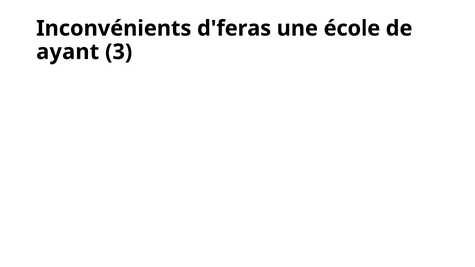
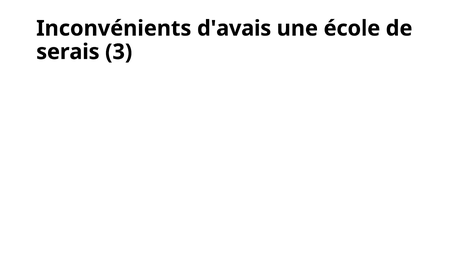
d'feras: d'feras -> d'avais (234, 28)
ayant: ayant -> serais (68, 52)
